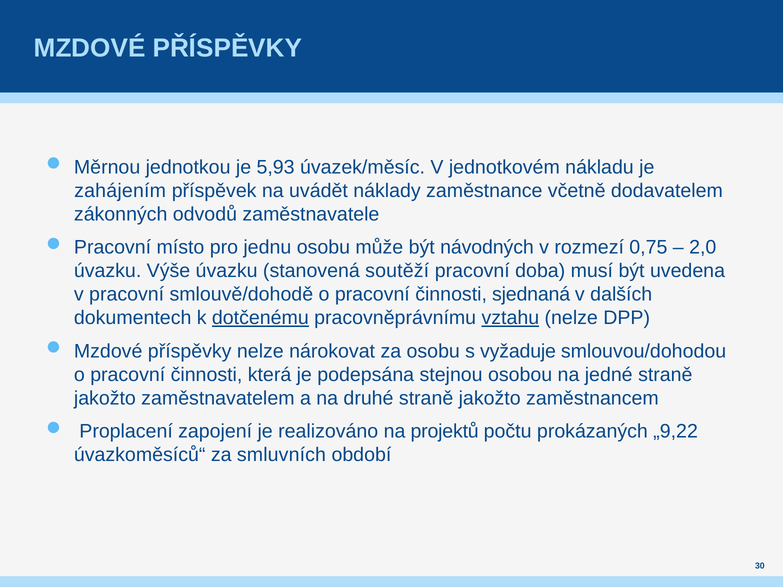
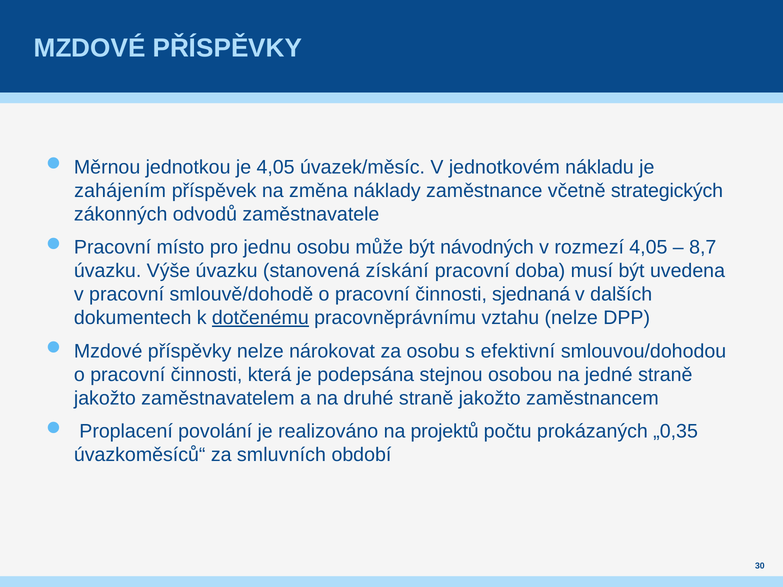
je 5,93: 5,93 -> 4,05 (276, 167)
uvádět: uvádět -> změna (318, 191)
dodavatelem: dodavatelem -> strategických (667, 191)
rozmezí 0,75: 0,75 -> 4,05 (648, 248)
2,0: 2,0 -> 8,7 (703, 248)
soutěží: soutěží -> získání (397, 271)
vztahu underline: present -> none (510, 318)
vyžaduje: vyžaduje -> efektivní (518, 351)
zapojení: zapojení -> povolání (215, 432)
„9,22: „9,22 -> „0,35 (676, 432)
